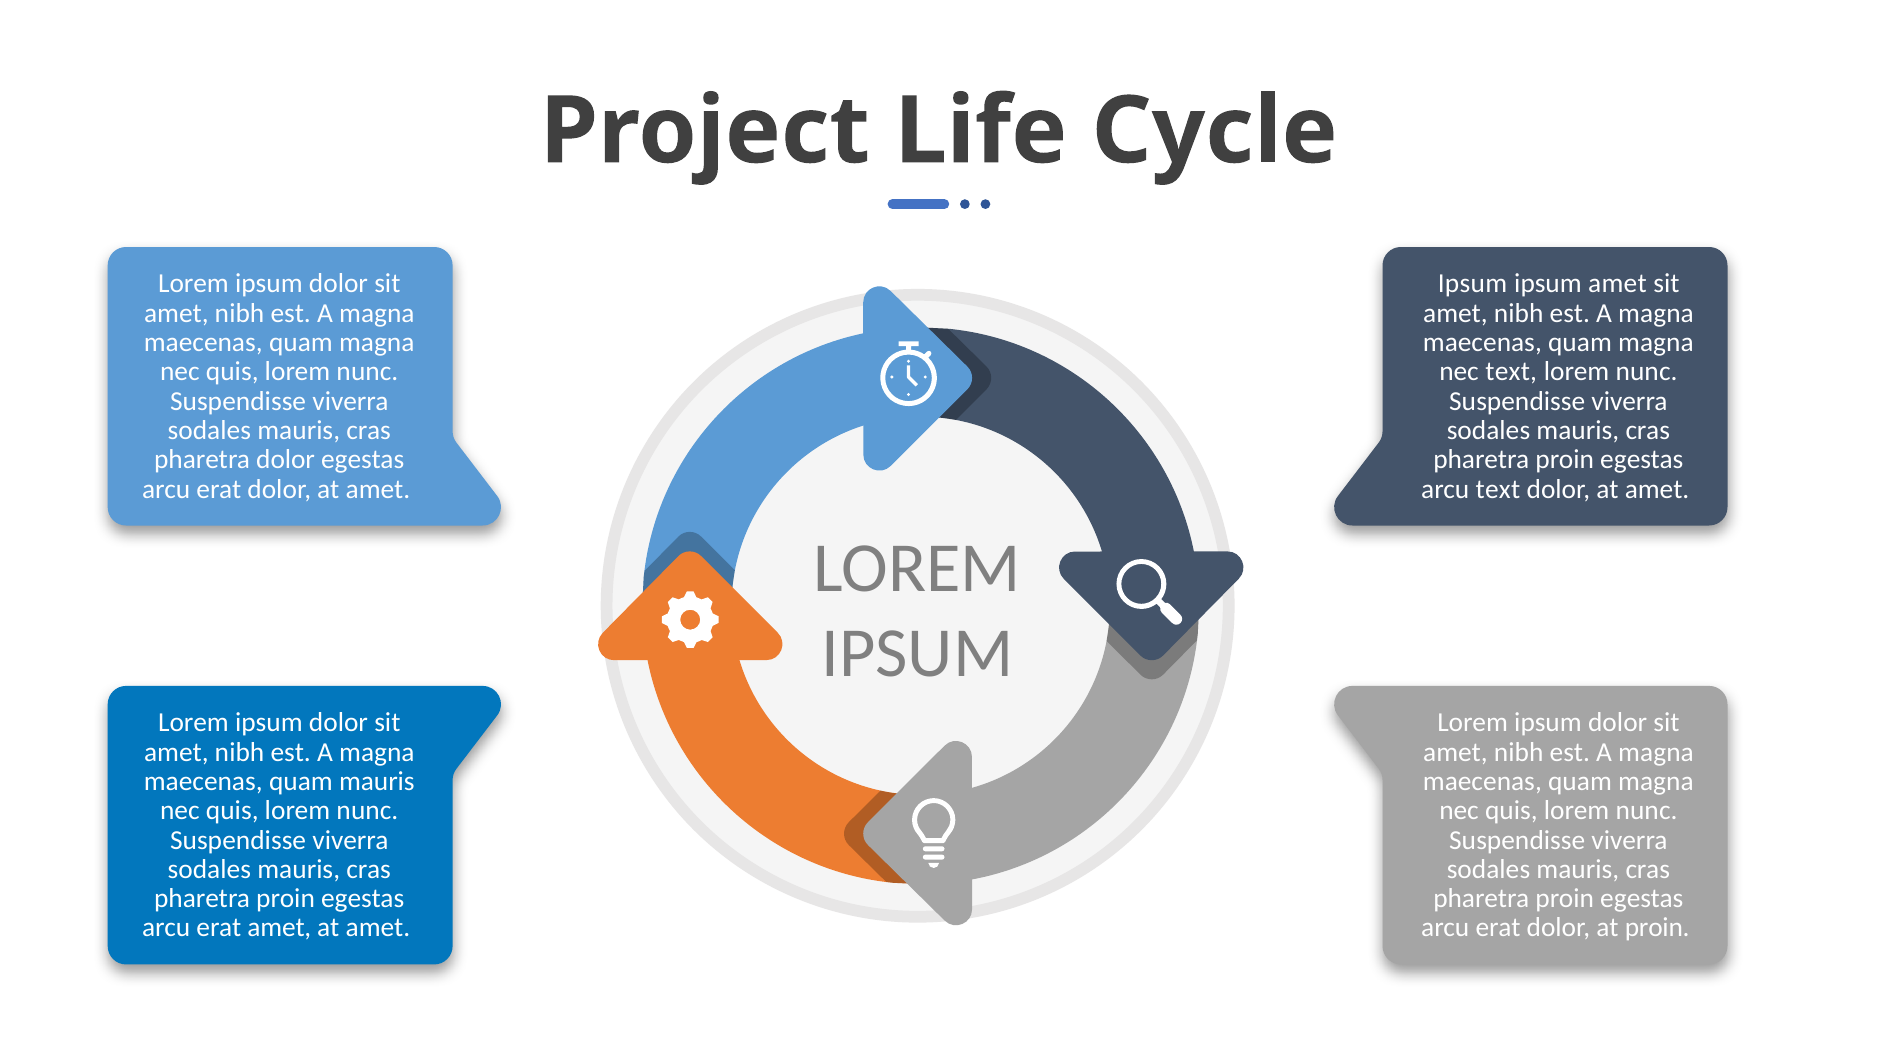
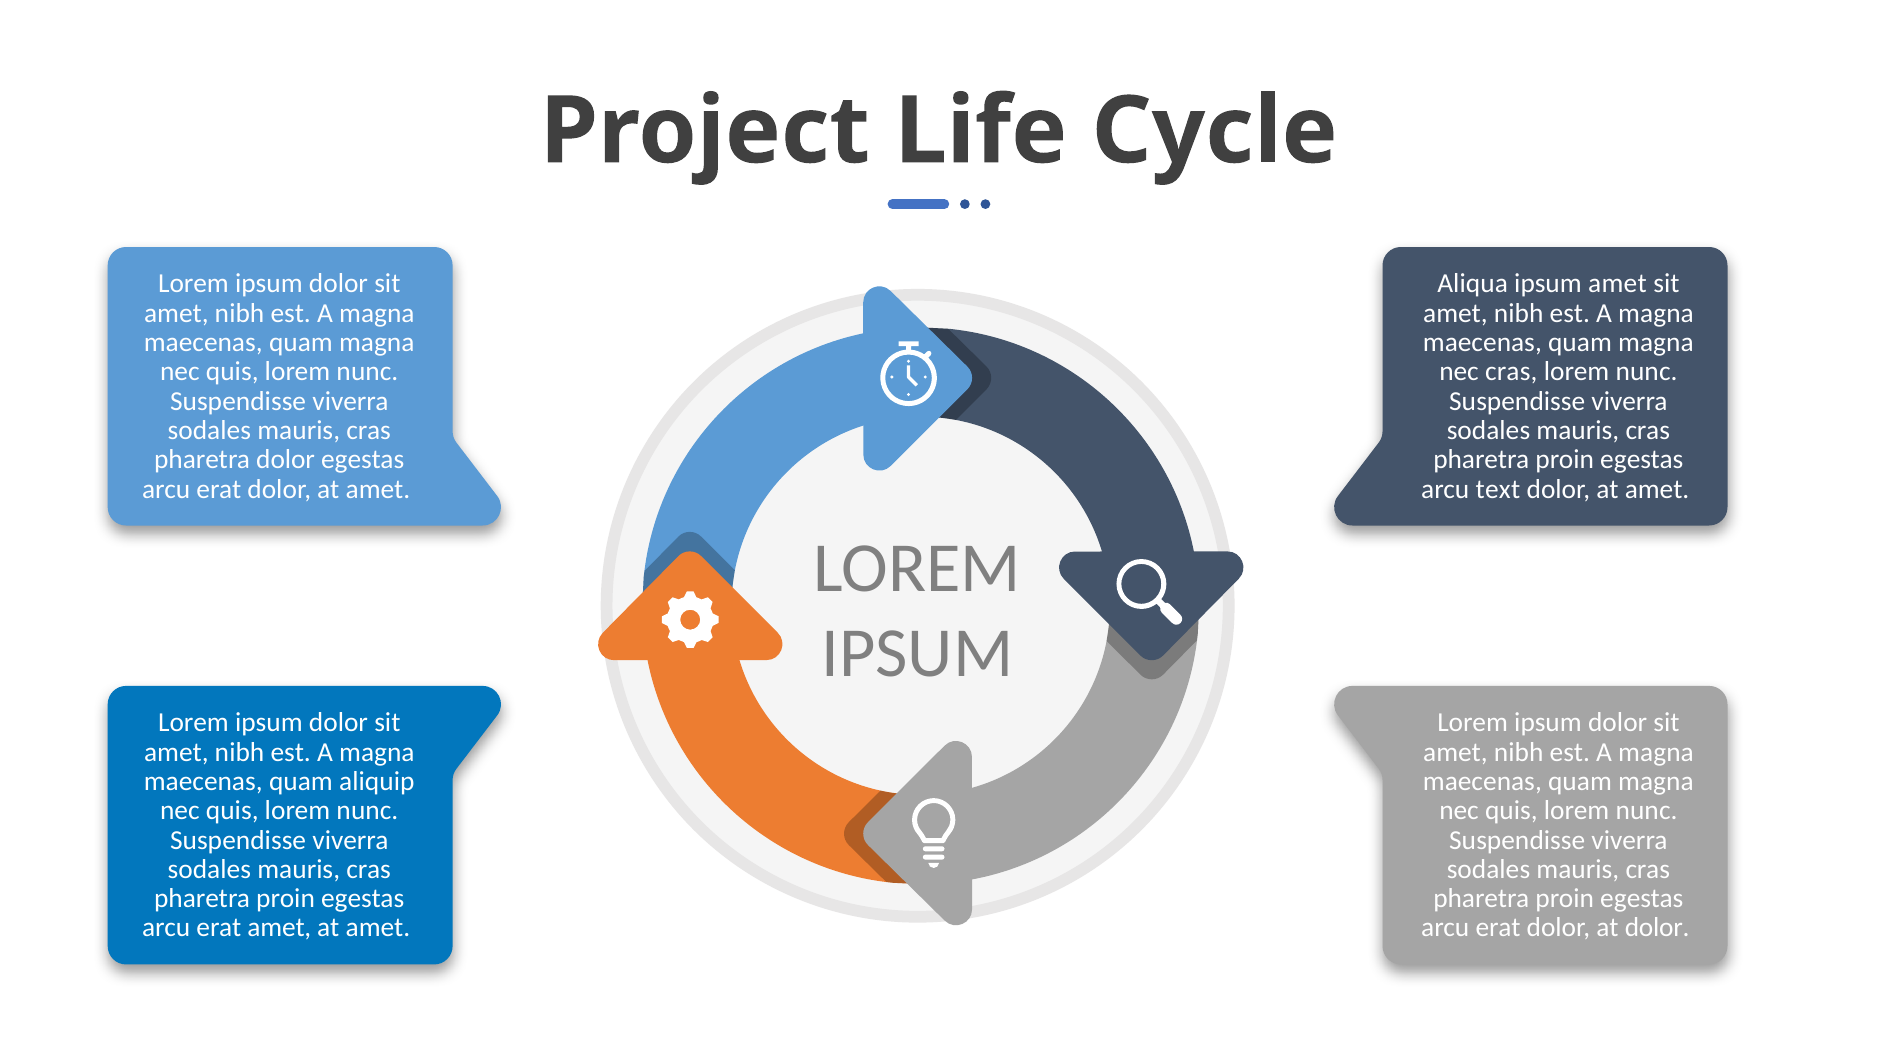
Ipsum: Ipsum -> Aliqua (1473, 284)
nec text: text -> cras (1511, 372)
quam mauris: mauris -> aliquip (377, 782)
at proin: proin -> dolor (1657, 928)
